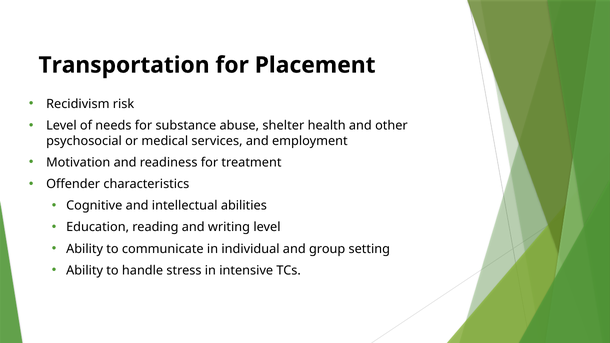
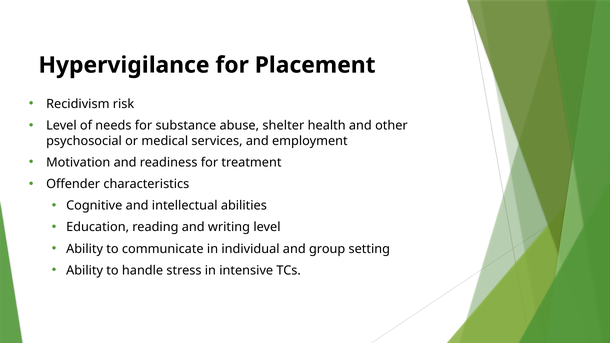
Transportation: Transportation -> Hypervigilance (124, 65)
